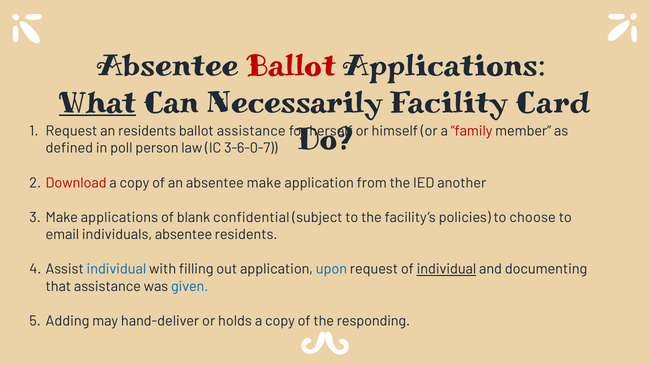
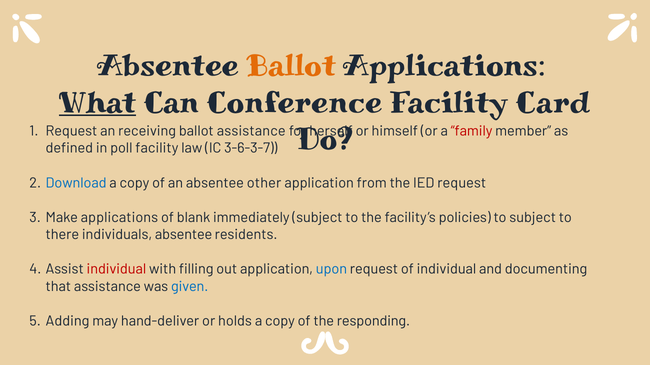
Ballot colour: red -> orange (291, 65)
Necessarily: Necessarily -> Conference (294, 102)
an residents: residents -> receiving (147, 131)
poll person: person -> facility (157, 148)
3-6-0-7: 3-6-0-7 -> 3-6-3-7 (251, 148)
Download colour: red -> blue (76, 183)
absentee make: make -> other (264, 183)
IED another: another -> request (462, 183)
confidential: confidential -> immediately (251, 218)
to choose: choose -> subject (533, 218)
email: email -> there (62, 235)
individual colour: blue -> red (116, 270)
individual underline: present -> none (446, 270)
